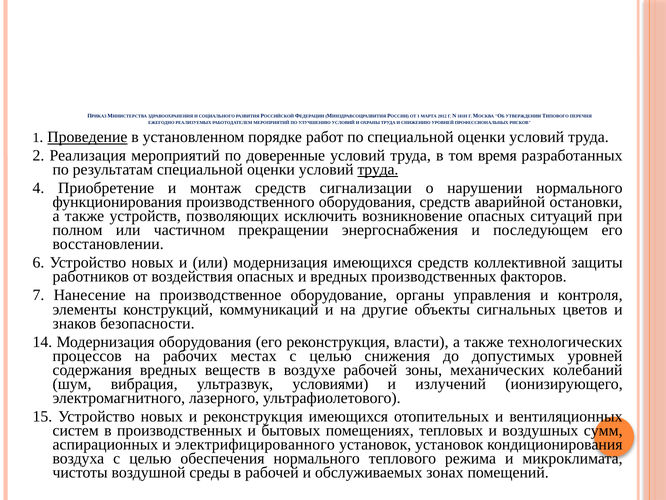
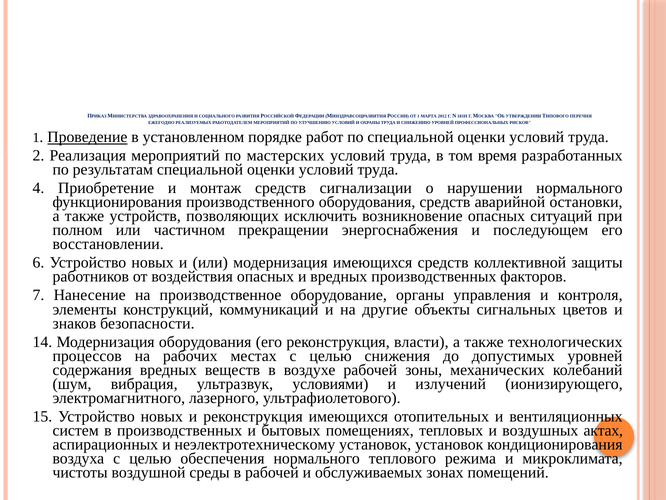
доверенные: доверенные -> мастерских (286, 155)
труда underline: present -> none (378, 169)
сумм: сумм -> актах (603, 430)
электрифицированного: электрифицированного -> неэлектротехническому (255, 444)
